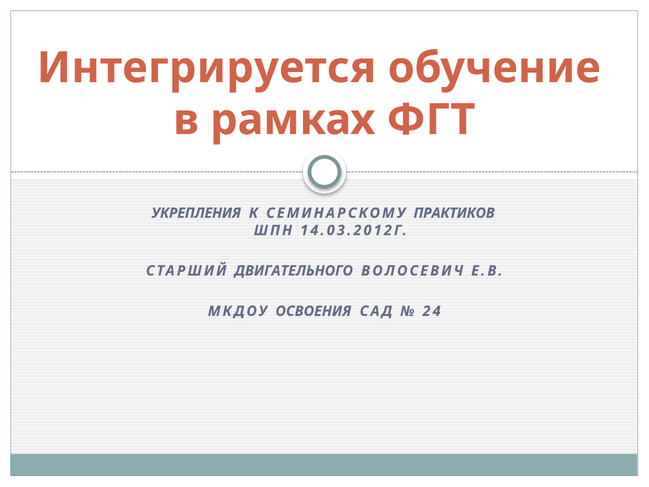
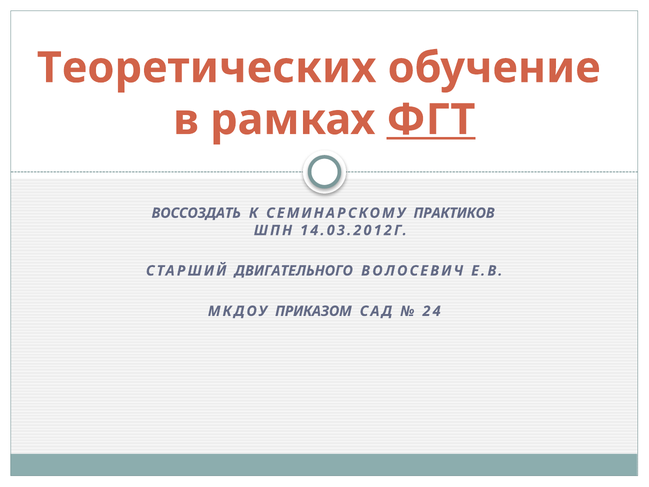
Интегрируется: Интегрируется -> Теоретических (207, 68)
ФГТ underline: none -> present (431, 120)
УКРЕПЛЕНИЯ: УКРЕПЛЕНИЯ -> ВОССОЗДАТЬ (196, 213)
ОСВОЕНИЯ: ОСВОЕНИЯ -> ПРИКАЗОМ (313, 311)
